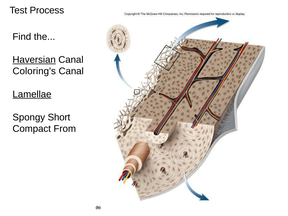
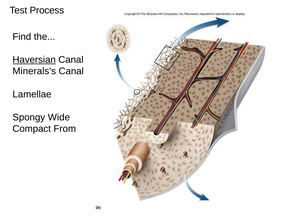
Coloring's: Coloring's -> Minerals's (34, 71)
Lamellae underline: present -> none (32, 94)
Short: Short -> Wide (59, 117)
